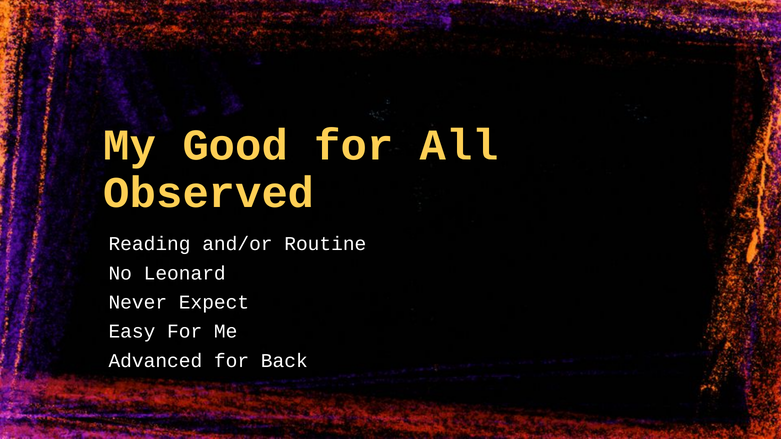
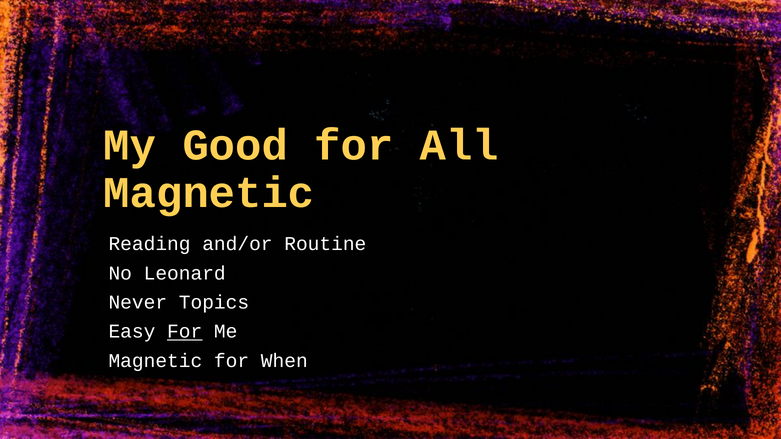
Observed: Observed -> Magnetic (209, 193)
Expect: Expect -> Topics (214, 303)
For underline: none -> present (185, 332)
Advanced: Advanced -> Magnetic (155, 361)
Back: Back -> When (284, 361)
